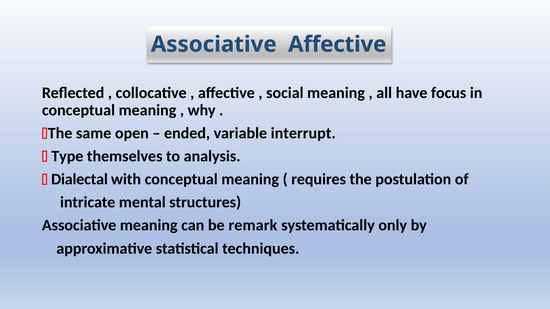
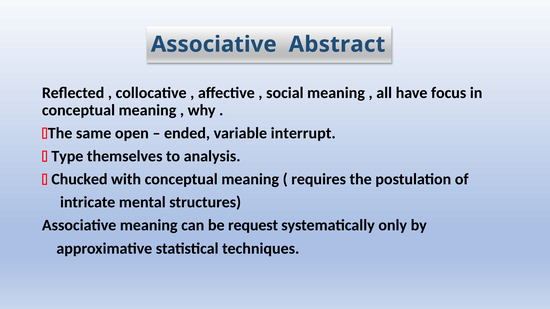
Associative Affective: Affective -> Abstract (337, 44)
Dialectal: Dialectal -> Chucked (79, 179)
remark: remark -> request (253, 226)
